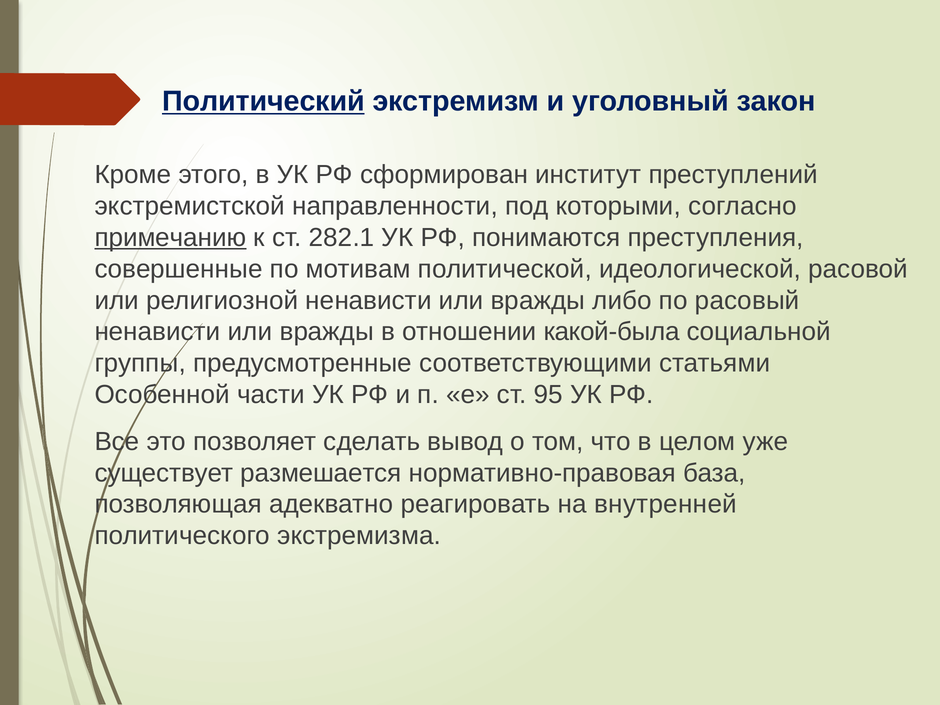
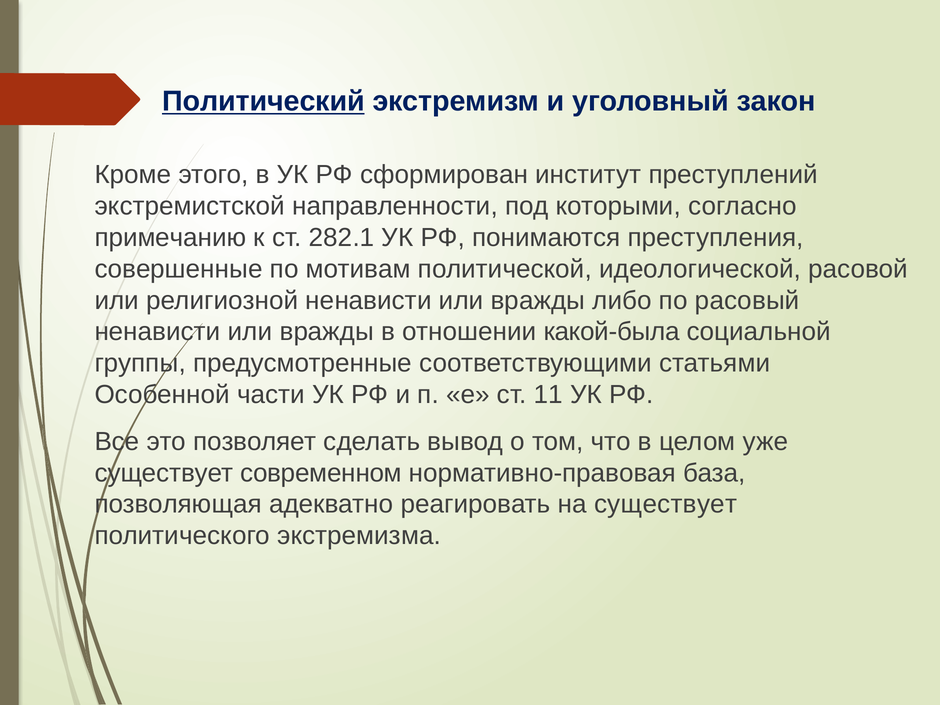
примечанию underline: present -> none (170, 238)
95: 95 -> 11 (548, 394)
размешается: размешается -> современном (321, 473)
на внутренней: внутренней -> существует (666, 504)
